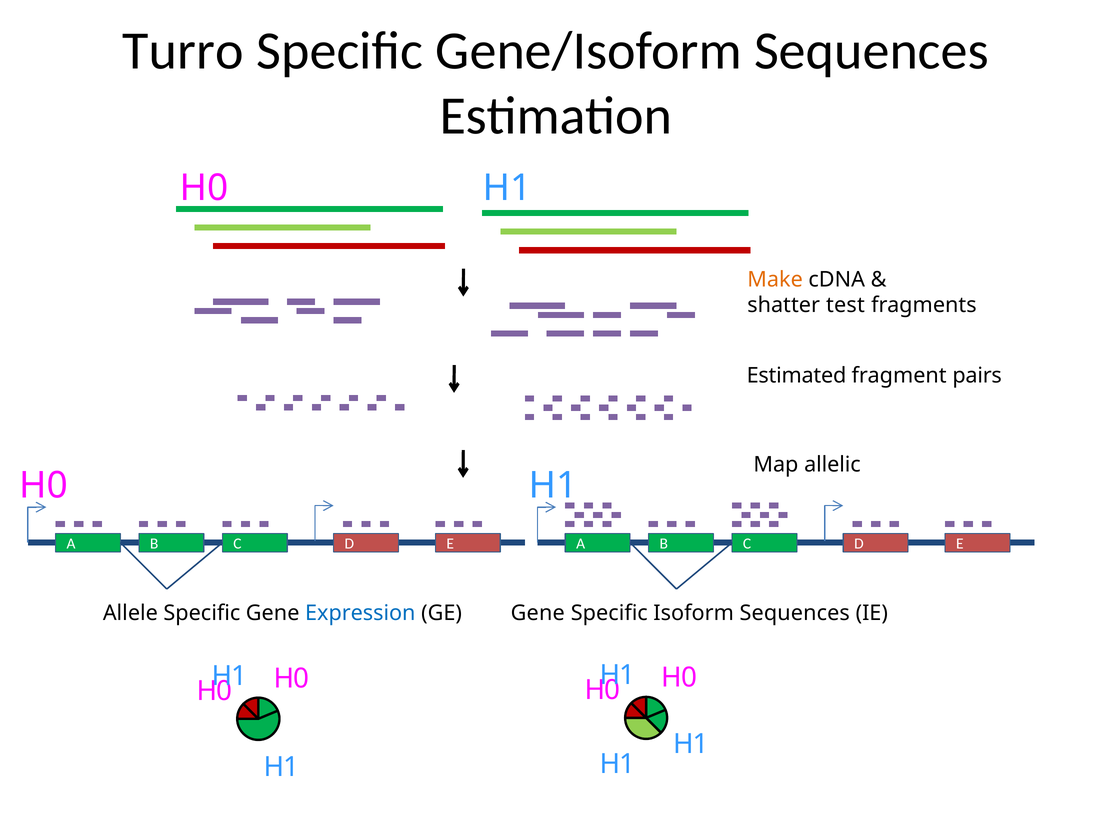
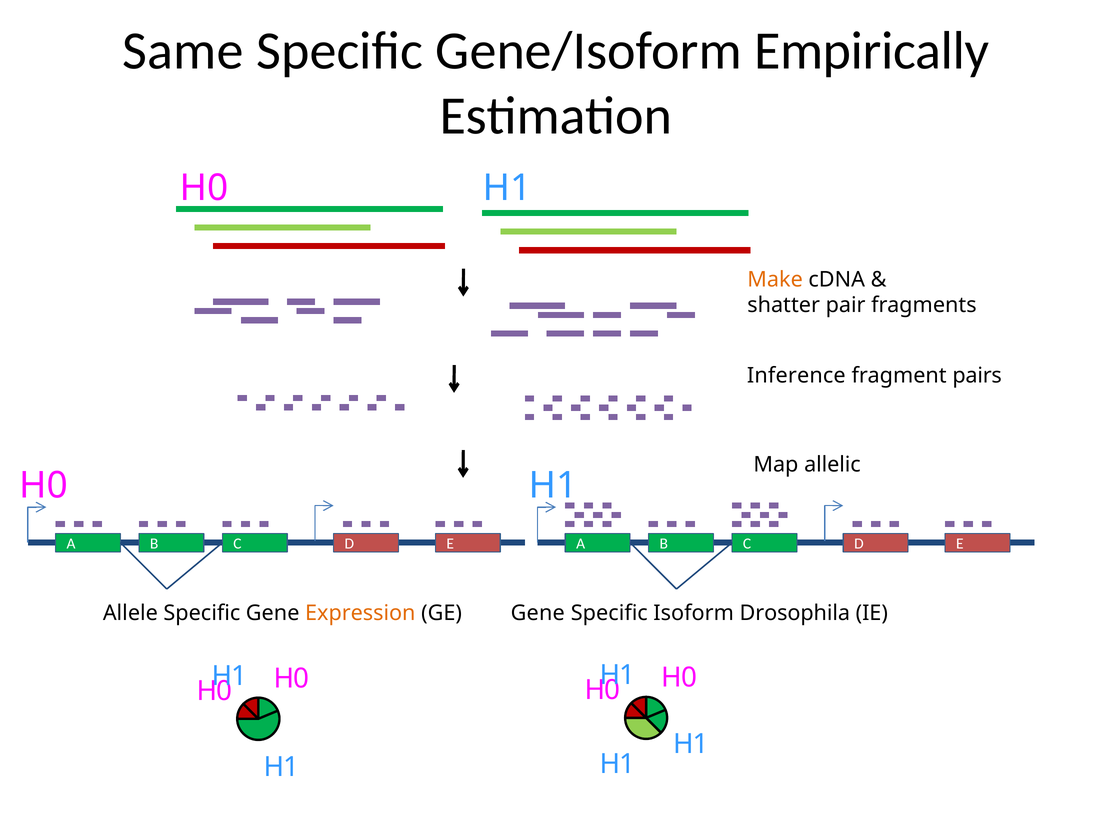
Turro: Turro -> Same (183, 51)
Gene/Isoform Sequences: Sequences -> Empirically (872, 51)
test: test -> pair (846, 305)
Estimated: Estimated -> Inference (796, 375)
Expression colour: blue -> orange (360, 613)
Isoform Sequences: Sequences -> Drosophila (795, 613)
